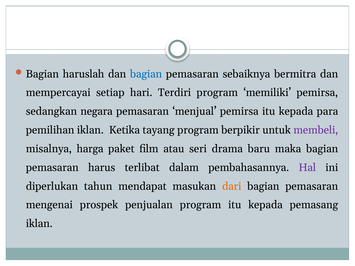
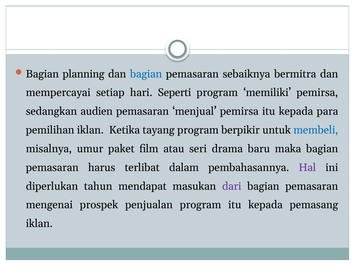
haruslah: haruslah -> planning (84, 74)
Terdiri: Terdiri -> Seperti (175, 93)
negara: negara -> audien (97, 111)
membeli colour: purple -> blue (316, 130)
harga: harga -> umur (90, 149)
dari colour: orange -> purple (232, 186)
